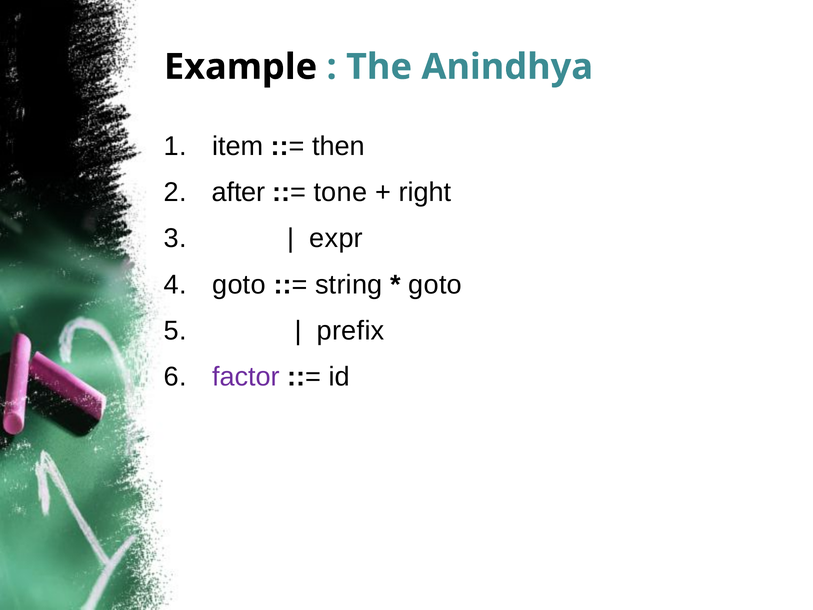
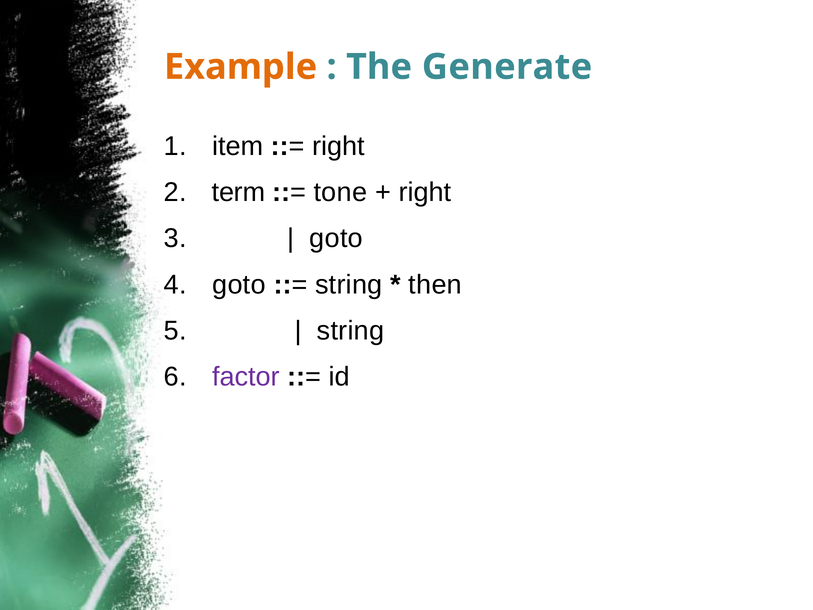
Example colour: black -> orange (241, 67)
Anindhya: Anindhya -> Generate (507, 67)
then: then -> right (338, 146)
after: after -> term (239, 192)
expr: expr -> goto (336, 238)
goto: goto -> then (435, 284)
prefix: prefix -> string (351, 331)
